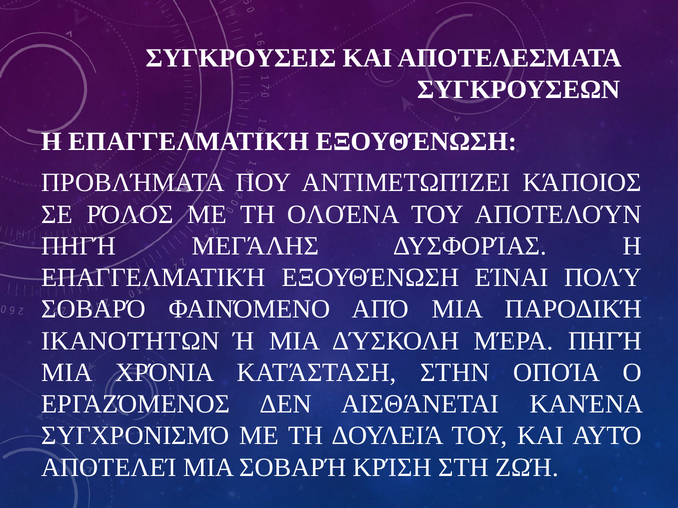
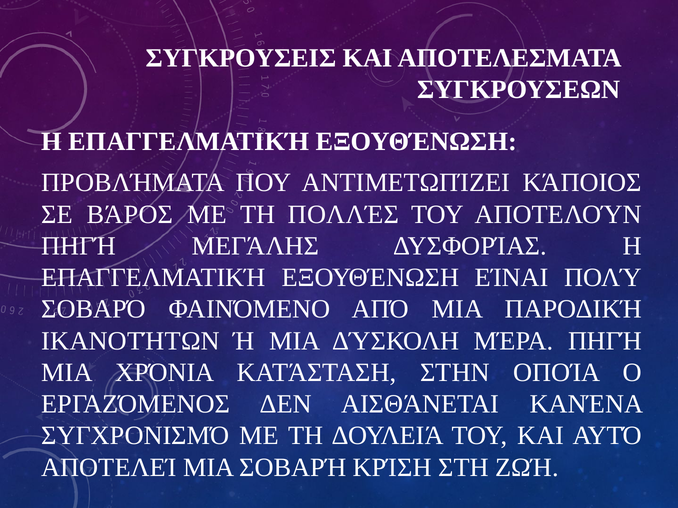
ΡΌΛΟΣ: ΡΌΛΟΣ -> ΒΆΡΟΣ (130, 215)
ΟΛΟΈΝΑ: ΟΛΟΈΝΑ -> ΠΟΛΛΈΣ (343, 215)
